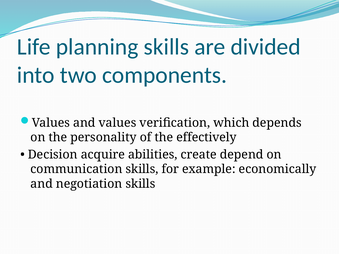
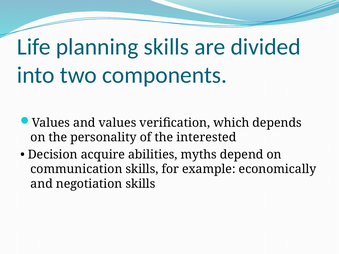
effectively: effectively -> interested (206, 138)
create: create -> myths (199, 155)
